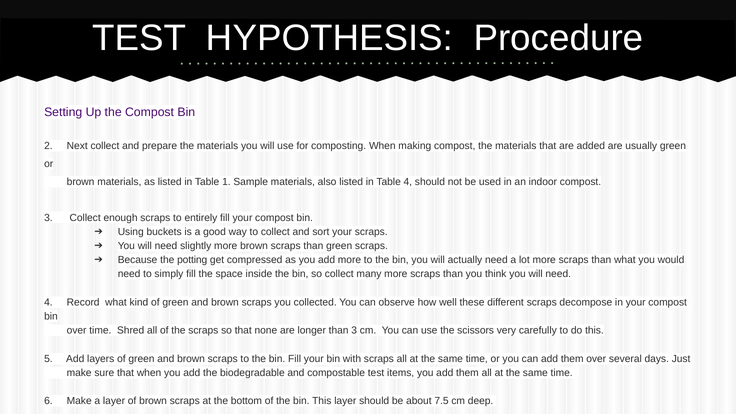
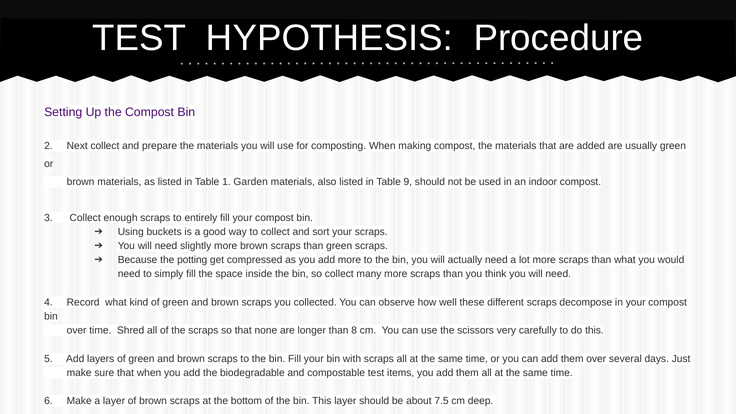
Sample: Sample -> Garden (251, 182)
Table 4: 4 -> 9 (408, 182)
than 3: 3 -> 8 (354, 331)
